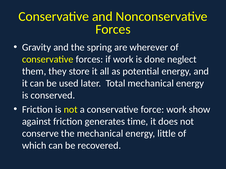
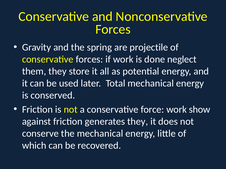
wherever: wherever -> projectile (149, 47)
generates time: time -> they (138, 122)
